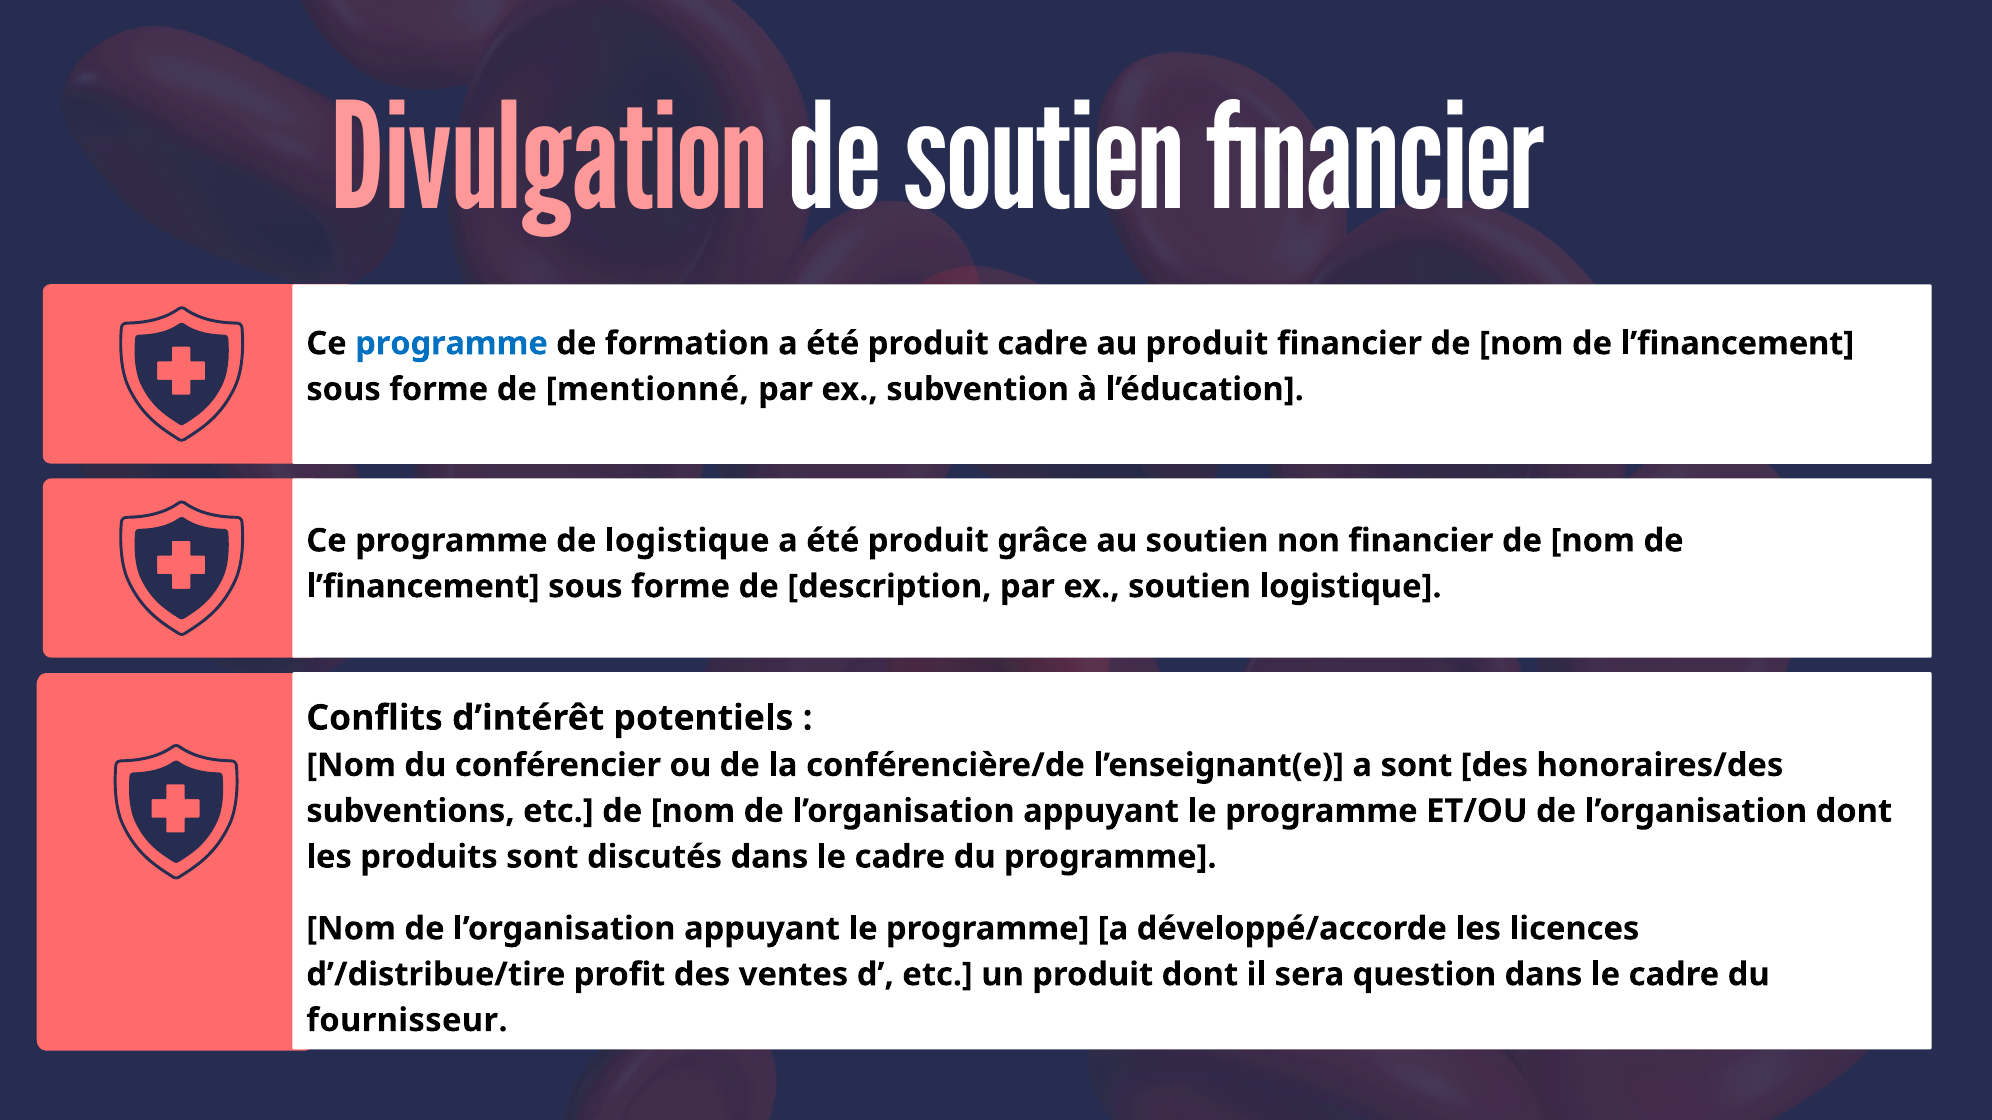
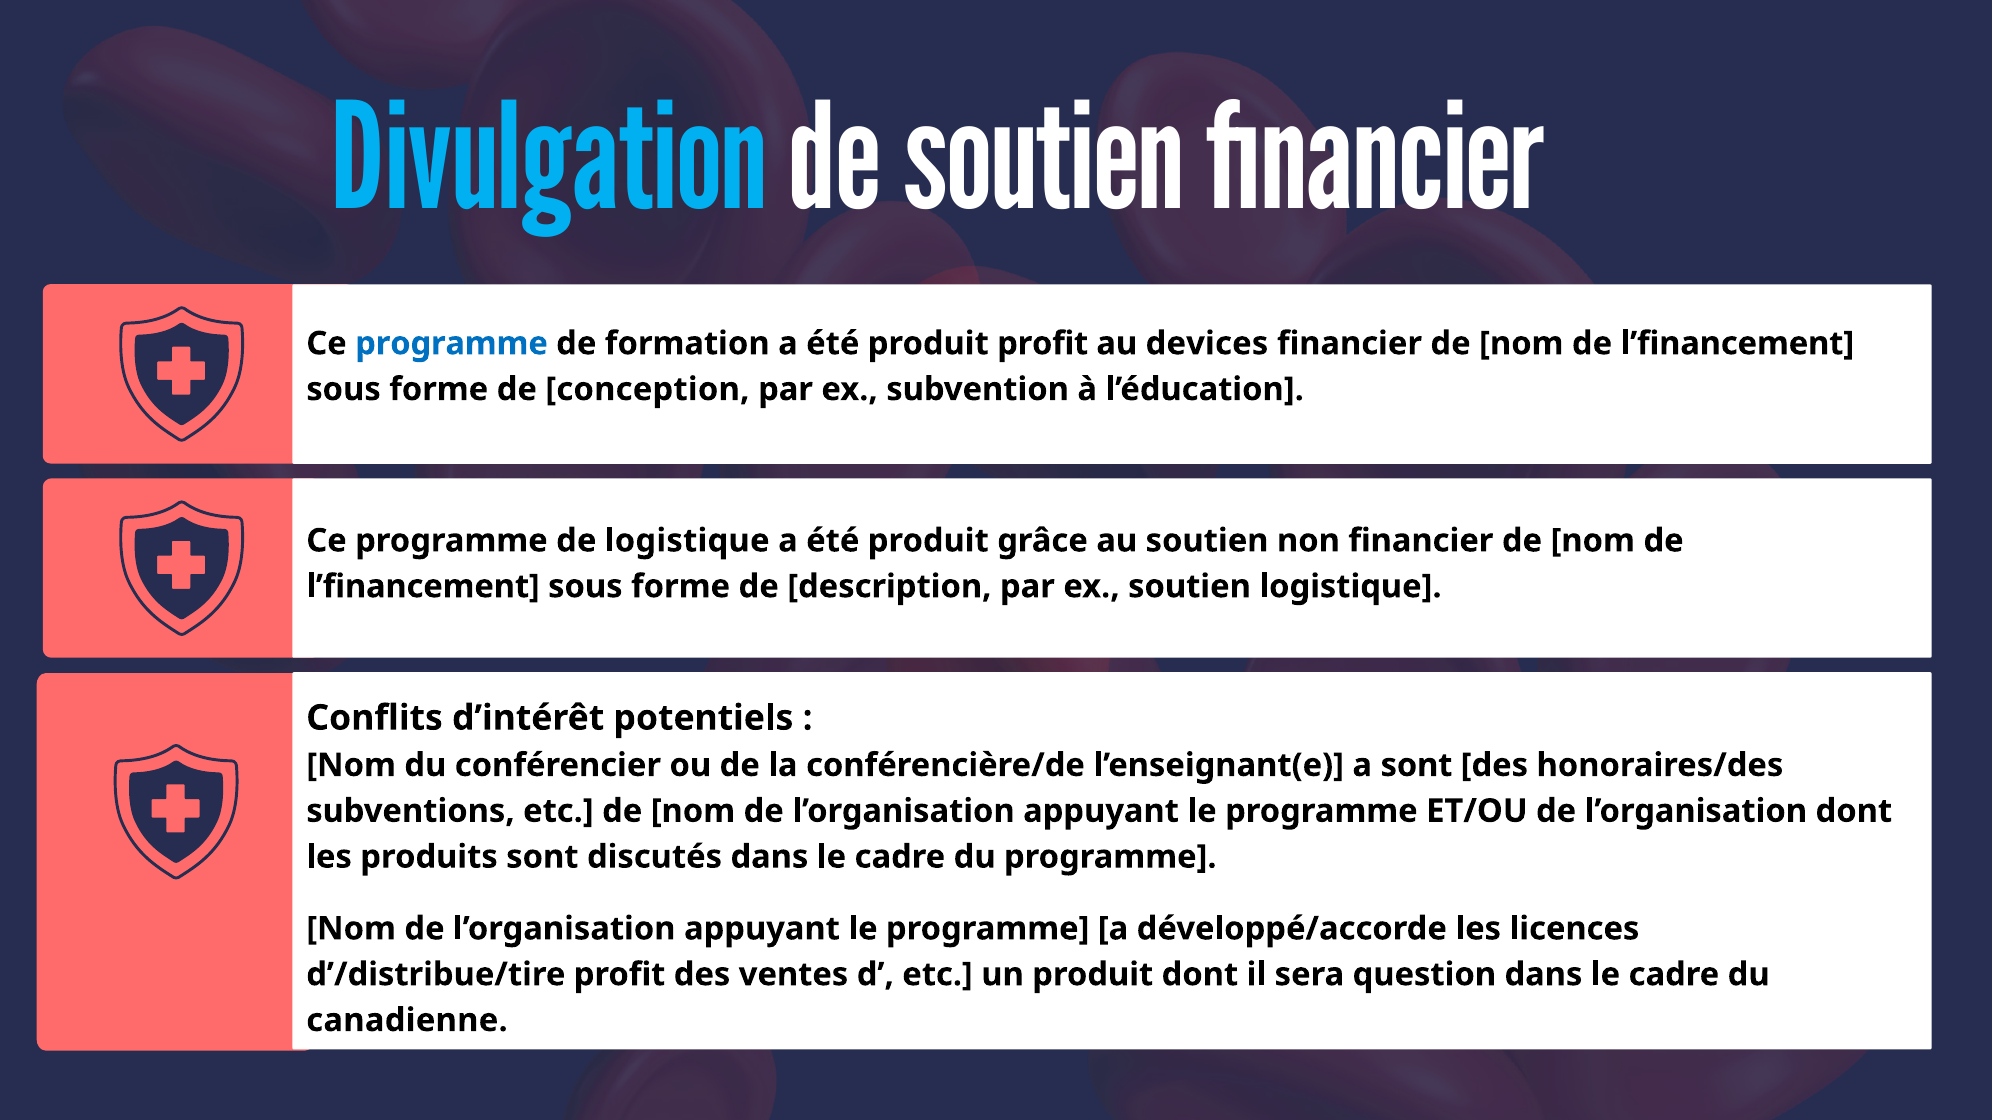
Divulgation colour: pink -> light blue (548, 160)
produit cadre: cadre -> profit (1043, 344)
au produit: produit -> devices (1207, 344)
mentionné: mentionné -> conception (647, 390)
fournisseur: fournisseur -> canadienne (407, 1021)
